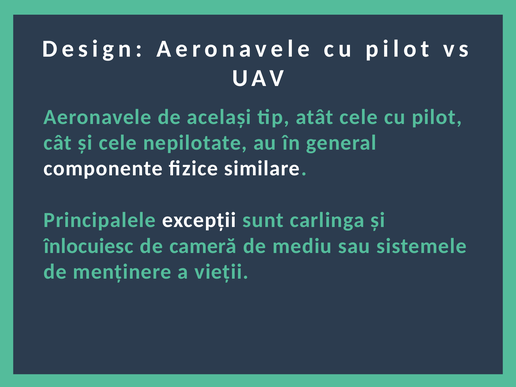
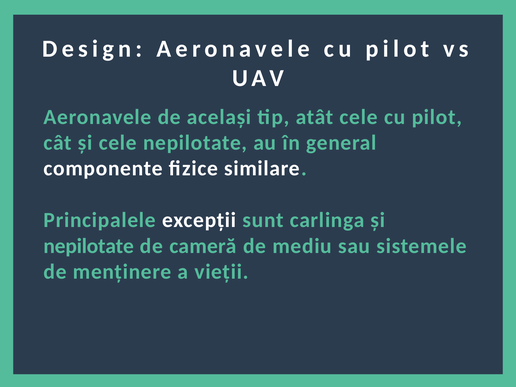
înlocuiesc: înlocuiesc -> nepilotate (89, 246)
